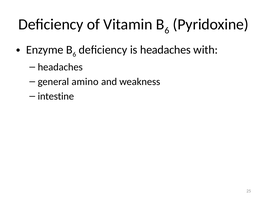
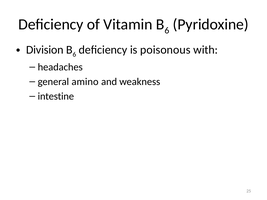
Enzyme: Enzyme -> Division (45, 50)
is headaches: headaches -> poisonous (165, 50)
